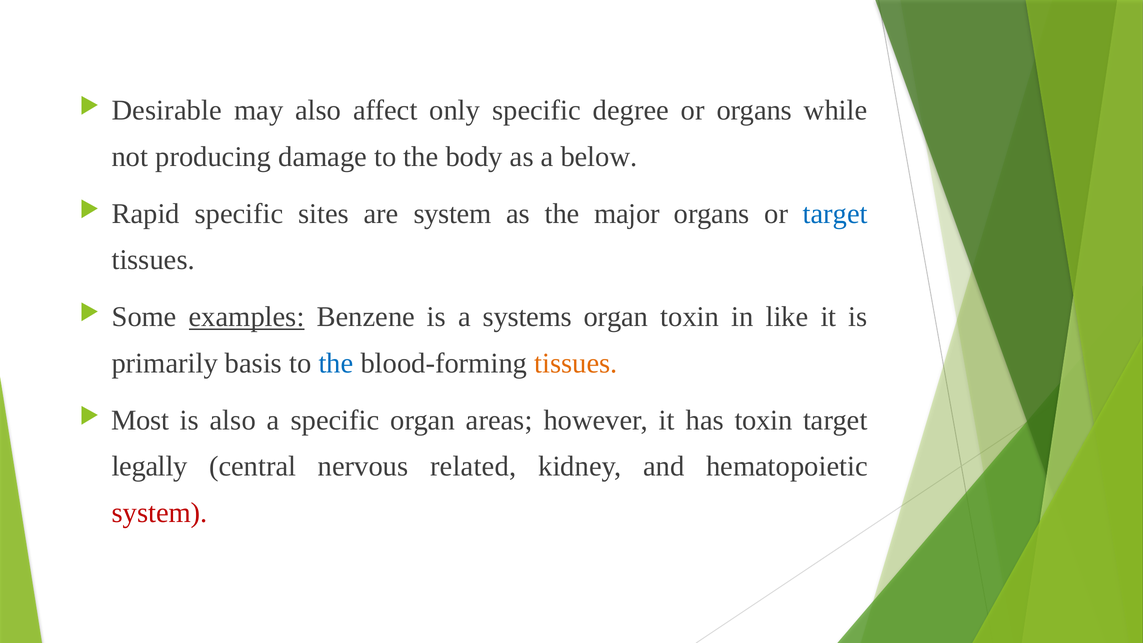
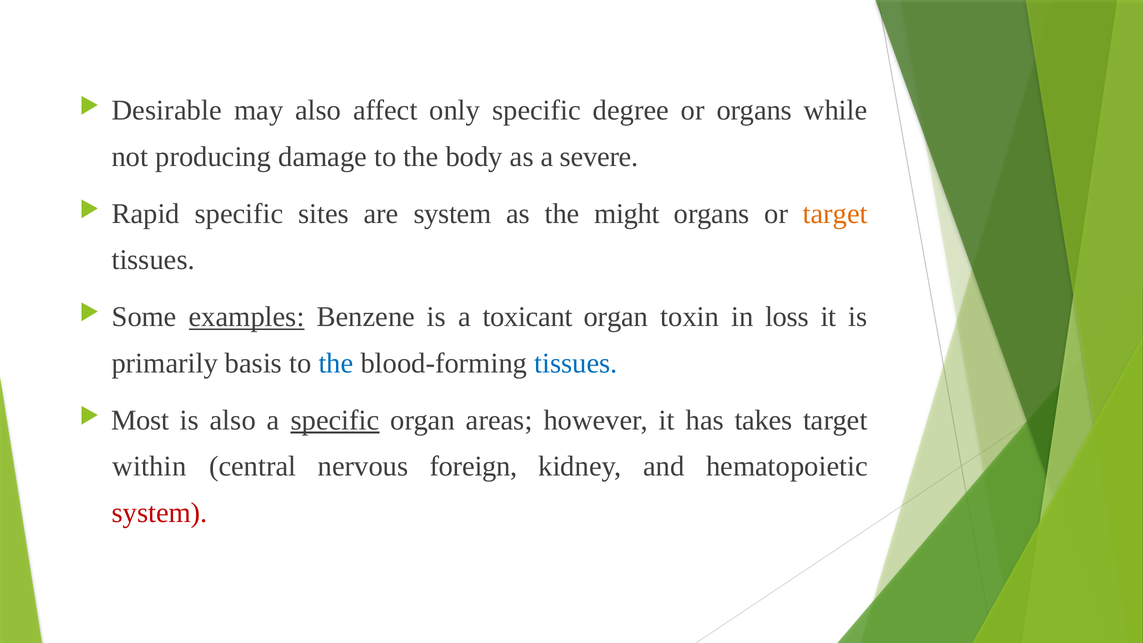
below: below -> severe (599, 157)
major: major -> might (627, 214)
target colour: blue -> orange (835, 214)
systems: systems -> toxicant (527, 317)
like: like -> loss (787, 317)
tissues colour: orange -> blue (576, 363)
specific underline: none -> present (335, 420)
has toxin: toxin -> takes (764, 420)
legally: legally -> within (149, 466)
related: related -> foreign (473, 466)
